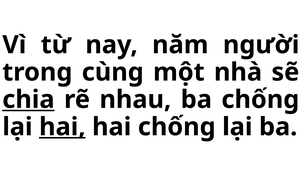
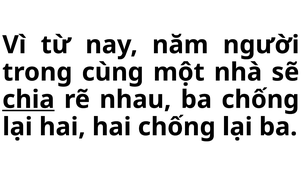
hai underline: present -> none (62, 127)
